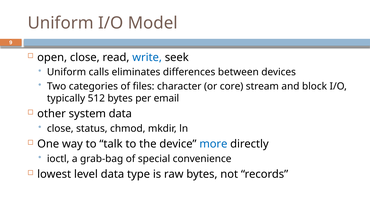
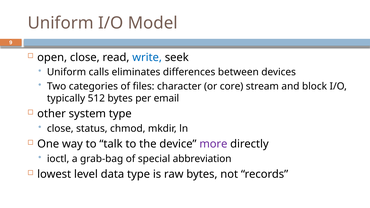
system data: data -> type (120, 114)
more colour: blue -> purple (213, 144)
convenience: convenience -> abbreviation (202, 159)
